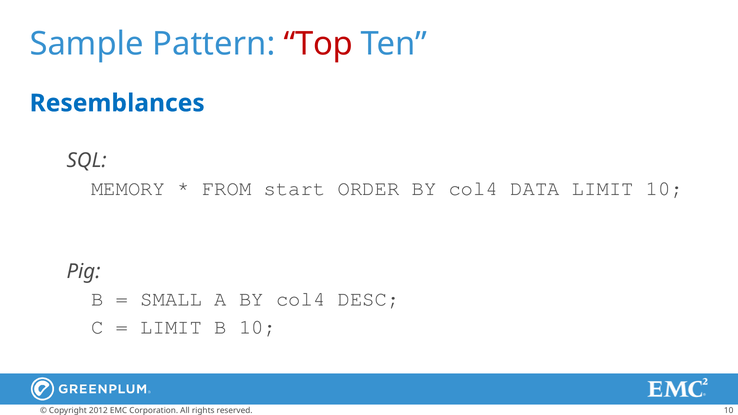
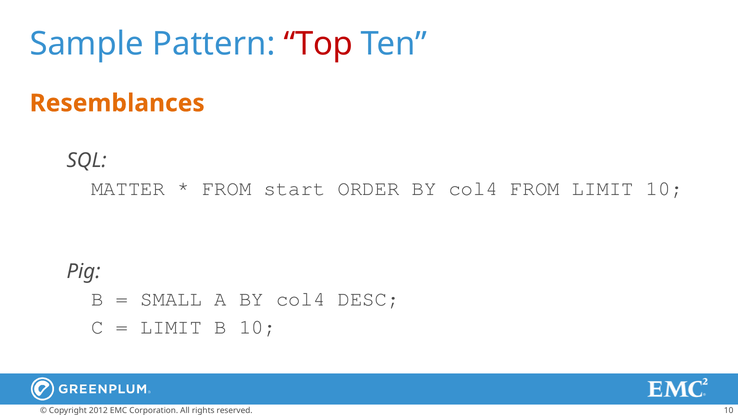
Resemblances colour: blue -> orange (117, 103)
MEMORY: MEMORY -> MATTER (128, 188)
col4 DATA: DATA -> FROM (535, 188)
